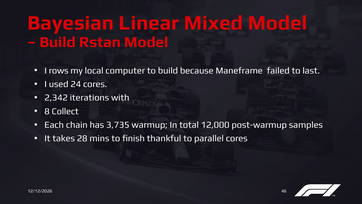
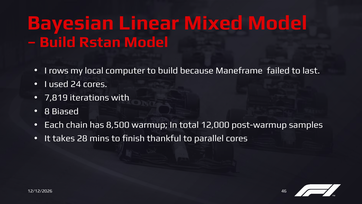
2,342: 2,342 -> 7,819 (56, 98)
Collect: Collect -> Biased (65, 111)
3,735: 3,735 -> 8,500 (118, 125)
